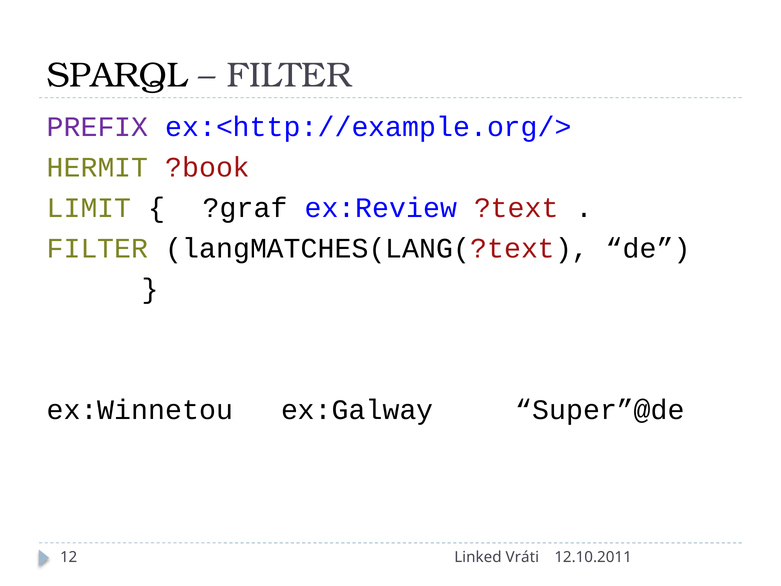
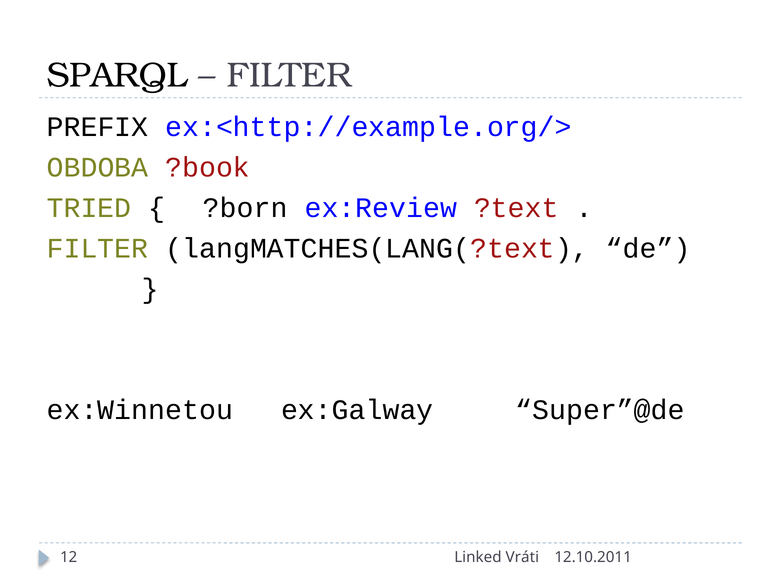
PREFIX colour: purple -> black (98, 127)
HERMIT: HERMIT -> OBDOBA (98, 167)
LIMIT: LIMIT -> TRIED (89, 208)
?graf: ?graf -> ?born (245, 208)
